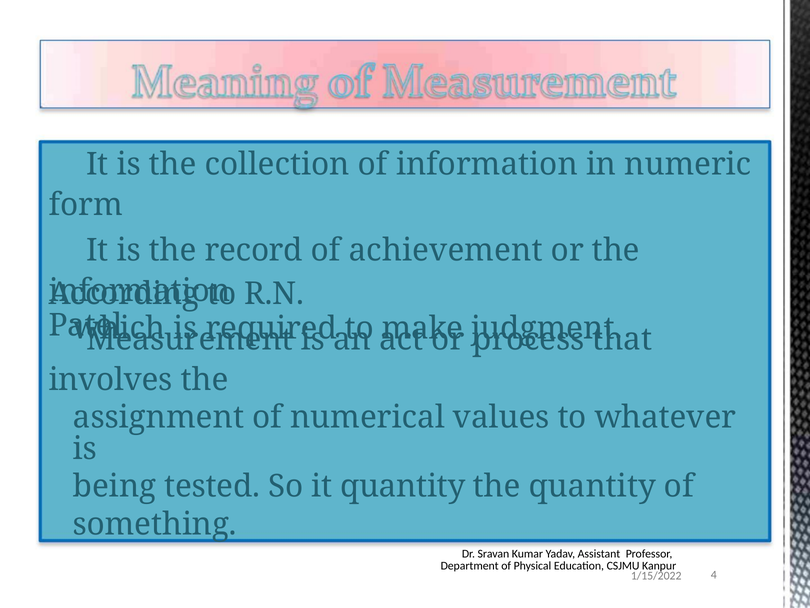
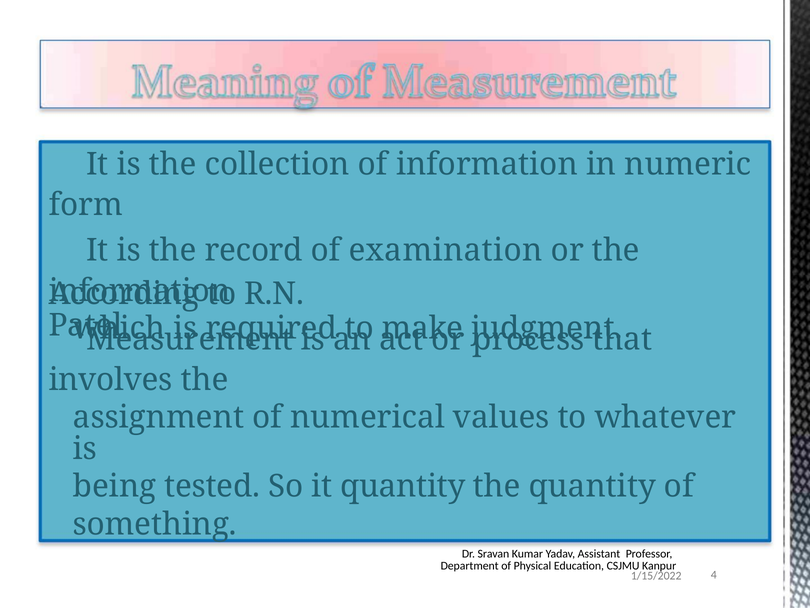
achievement: achievement -> examination (446, 250)
